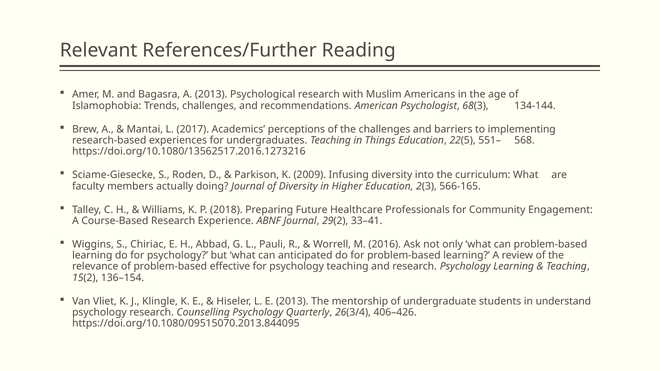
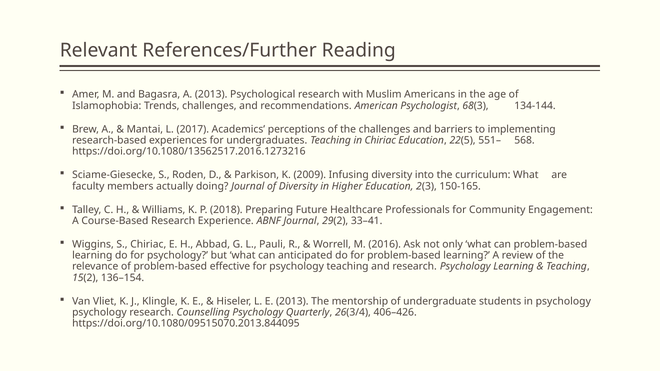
in Things: Things -> Chiriac (380, 140)
566-165: 566-165 -> 150-165 (460, 186)
in understand: understand -> psychology (563, 301)
